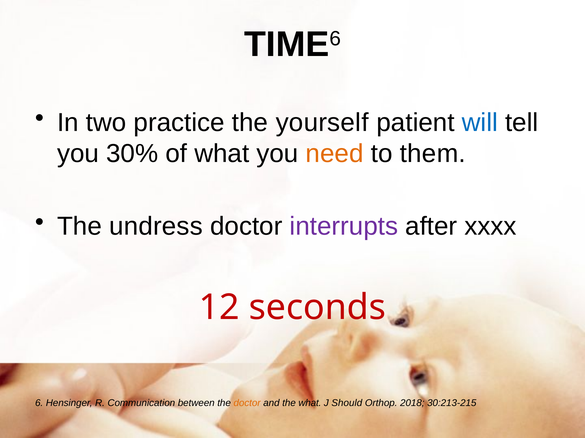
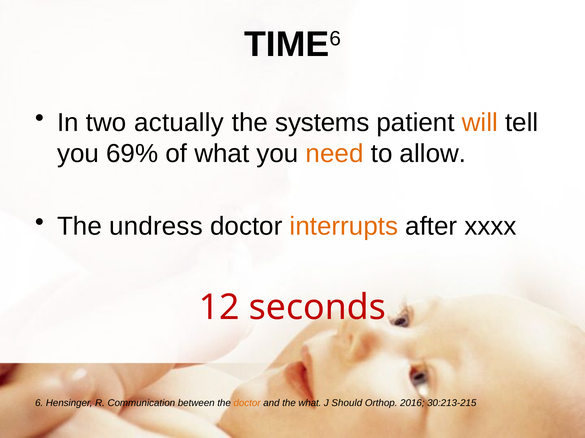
practice: practice -> actually (179, 123)
yourself: yourself -> systems (322, 123)
will colour: blue -> orange (480, 123)
30%: 30% -> 69% (132, 154)
them: them -> allow (433, 154)
interrupts colour: purple -> orange (344, 227)
2018: 2018 -> 2016 (412, 404)
